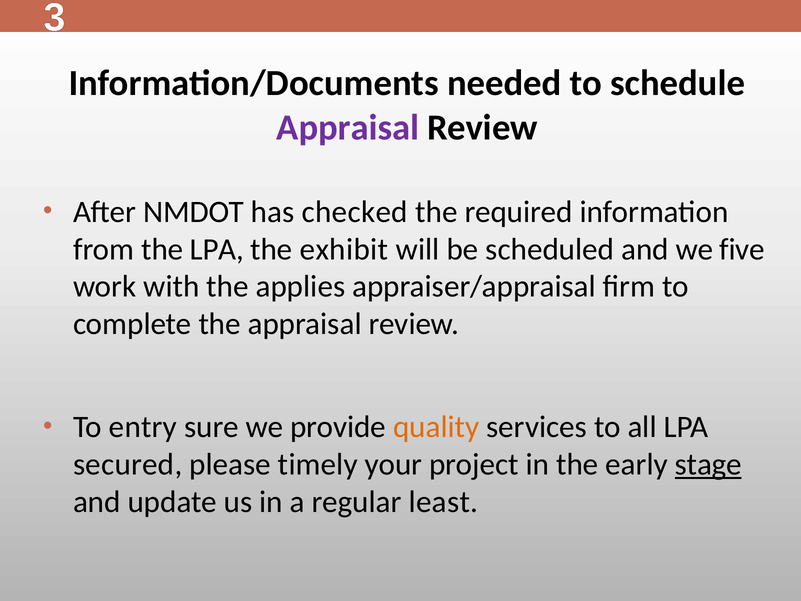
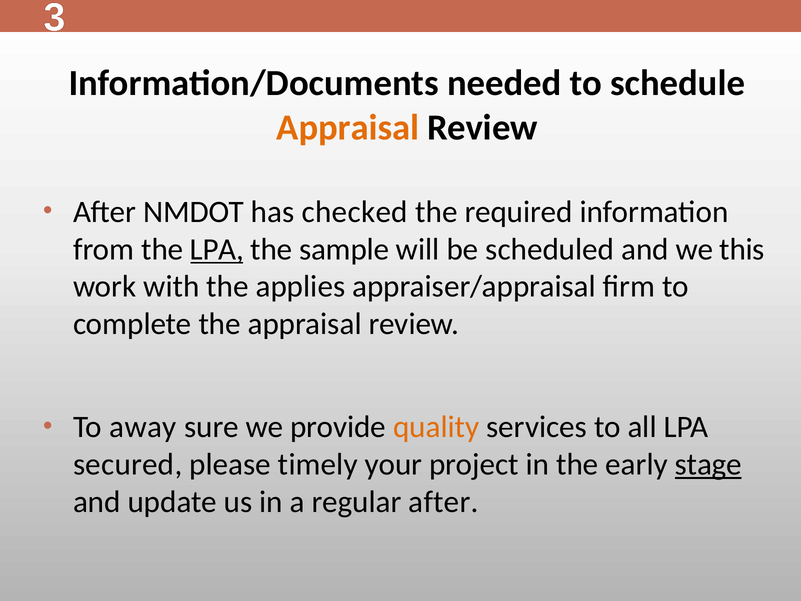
Appraisal colour: purple -> orange (348, 127)
LPA underline: none -> present (217, 249)
exhibit: exhibit -> sample (344, 249)
five: five -> this (742, 249)
entry: entry -> away (143, 427)
regular least: least -> after (444, 502)
